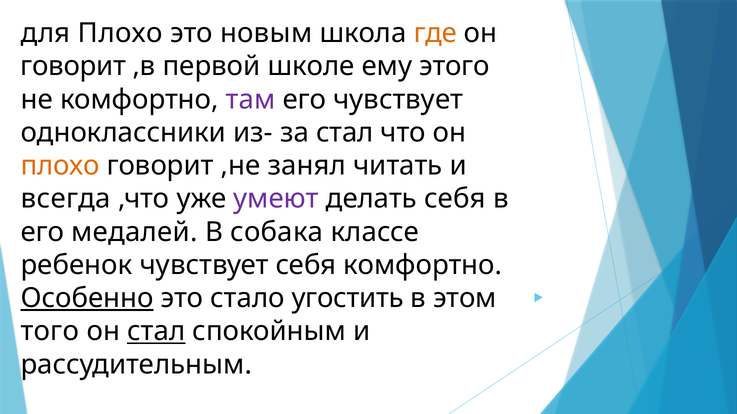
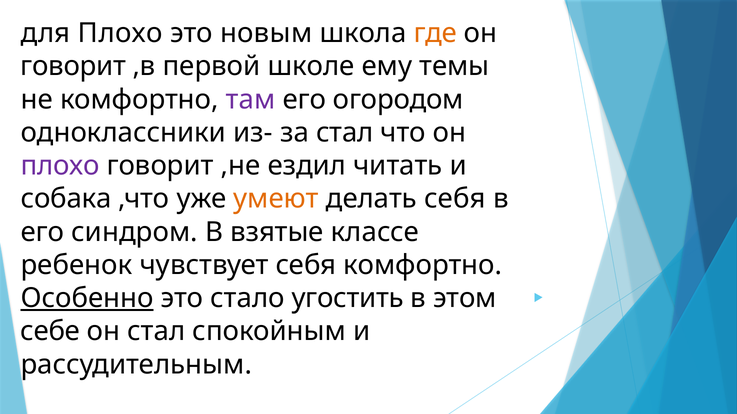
этого: этого -> темы (454, 66)
его чувствует: чувствует -> огородом (398, 100)
плохо colour: orange -> purple (60, 166)
занял: занял -> ездил (307, 166)
всегда: всегда -> собака (66, 199)
умеют colour: purple -> orange (276, 199)
медалей: медалей -> синдром (135, 232)
собака: собака -> взятые (277, 232)
того: того -> себе (50, 332)
стал underline: present -> none (156, 332)
